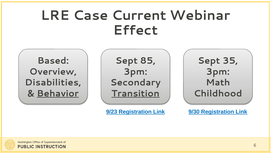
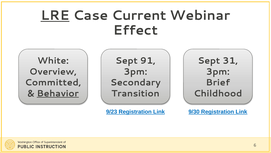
LRE underline: none -> present (55, 15)
Based: Based -> White (53, 61)
85: 85 -> 91 (148, 61)
35: 35 -> 31 (230, 61)
Disabilities: Disabilities -> Committed (53, 82)
Math: Math -> Brief (218, 82)
Transition underline: present -> none (135, 93)
